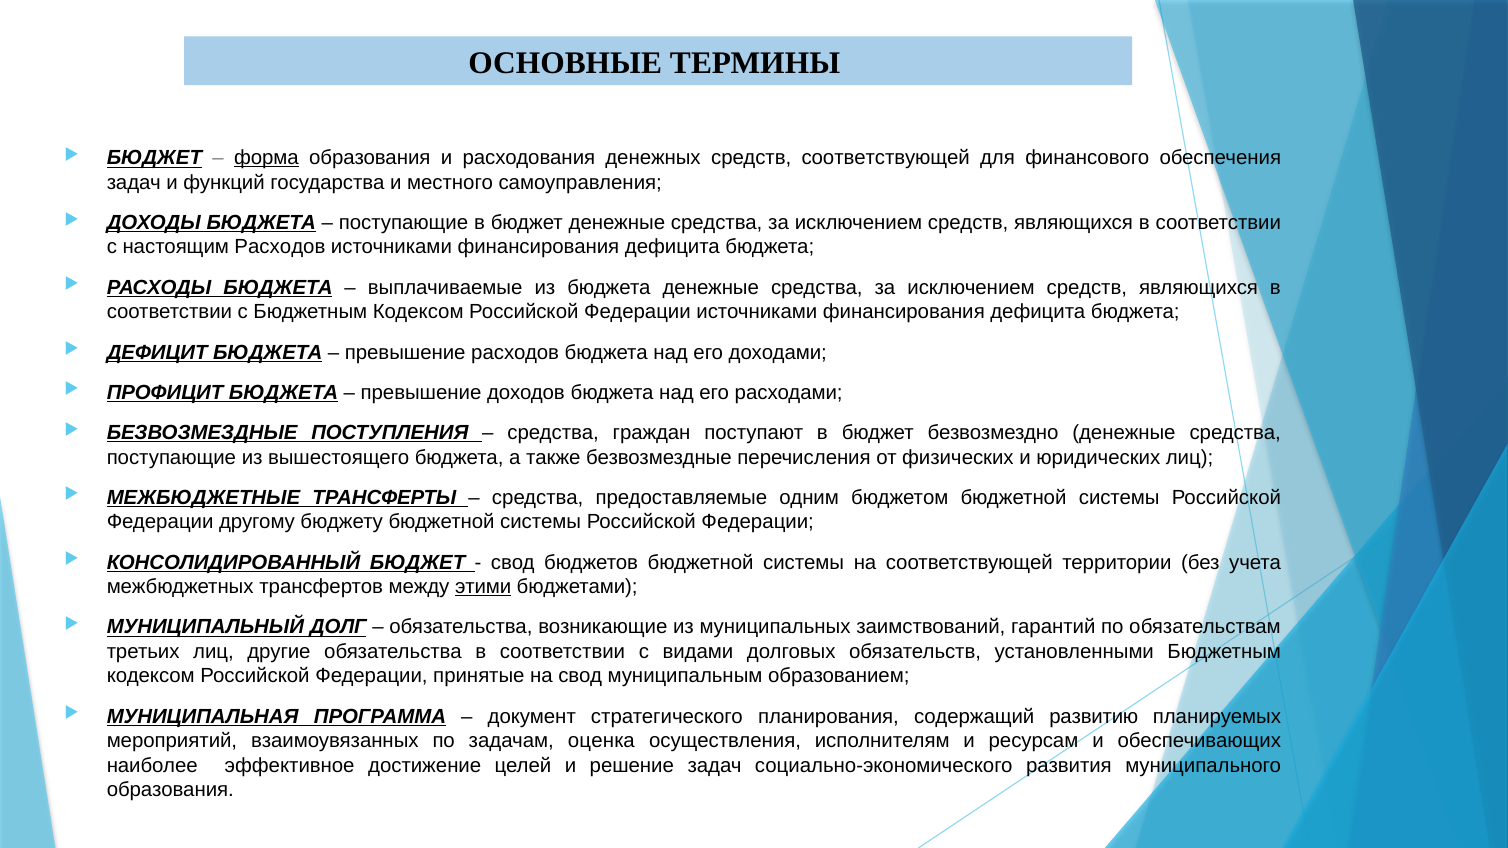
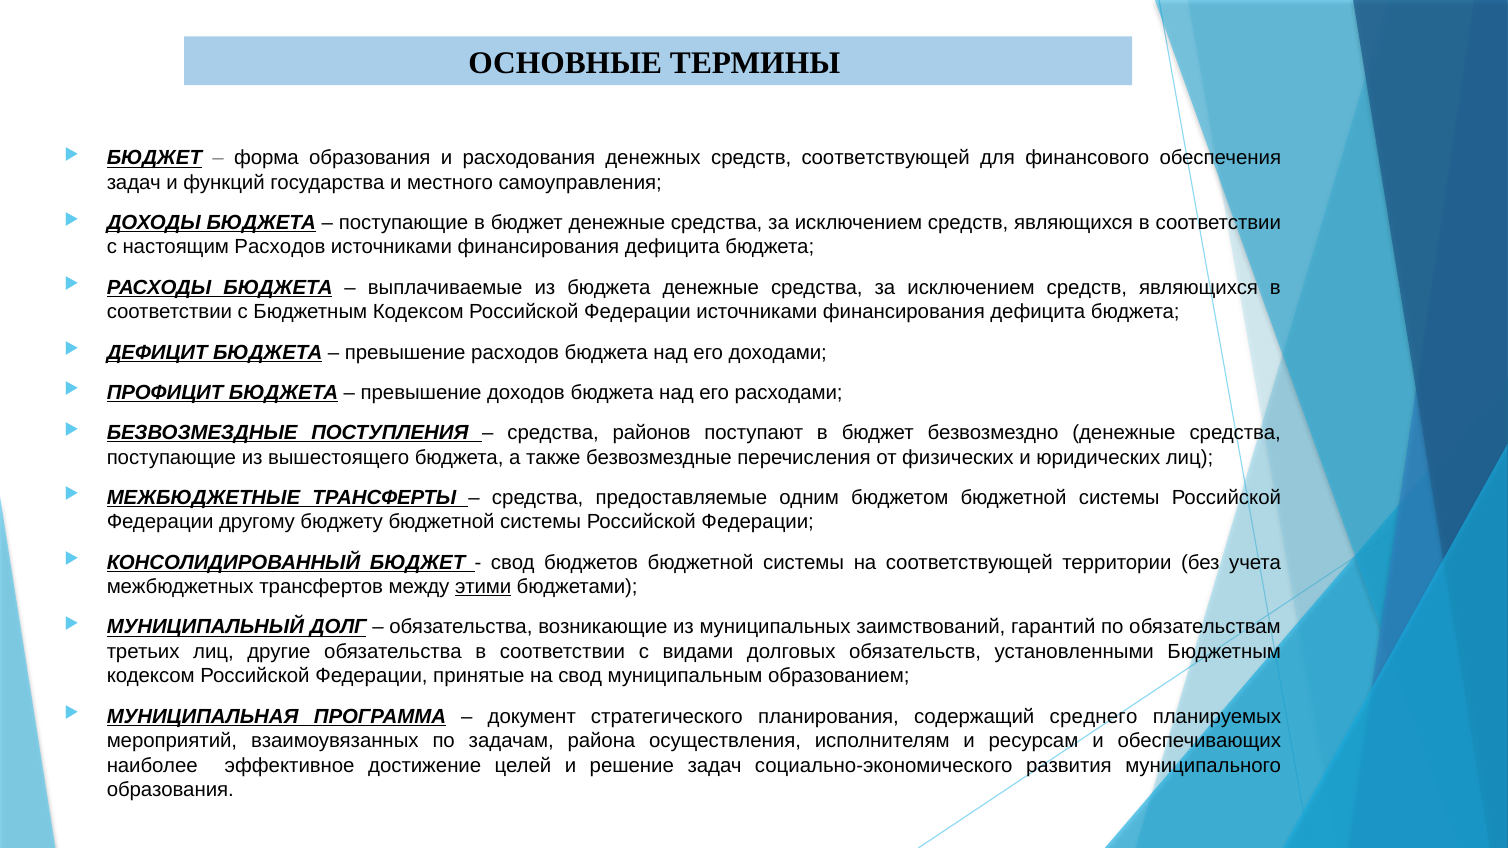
форма underline: present -> none (266, 158)
граждан: граждан -> районов (652, 433)
развитию: развитию -> среднего (1094, 717)
оценка: оценка -> района (601, 741)
